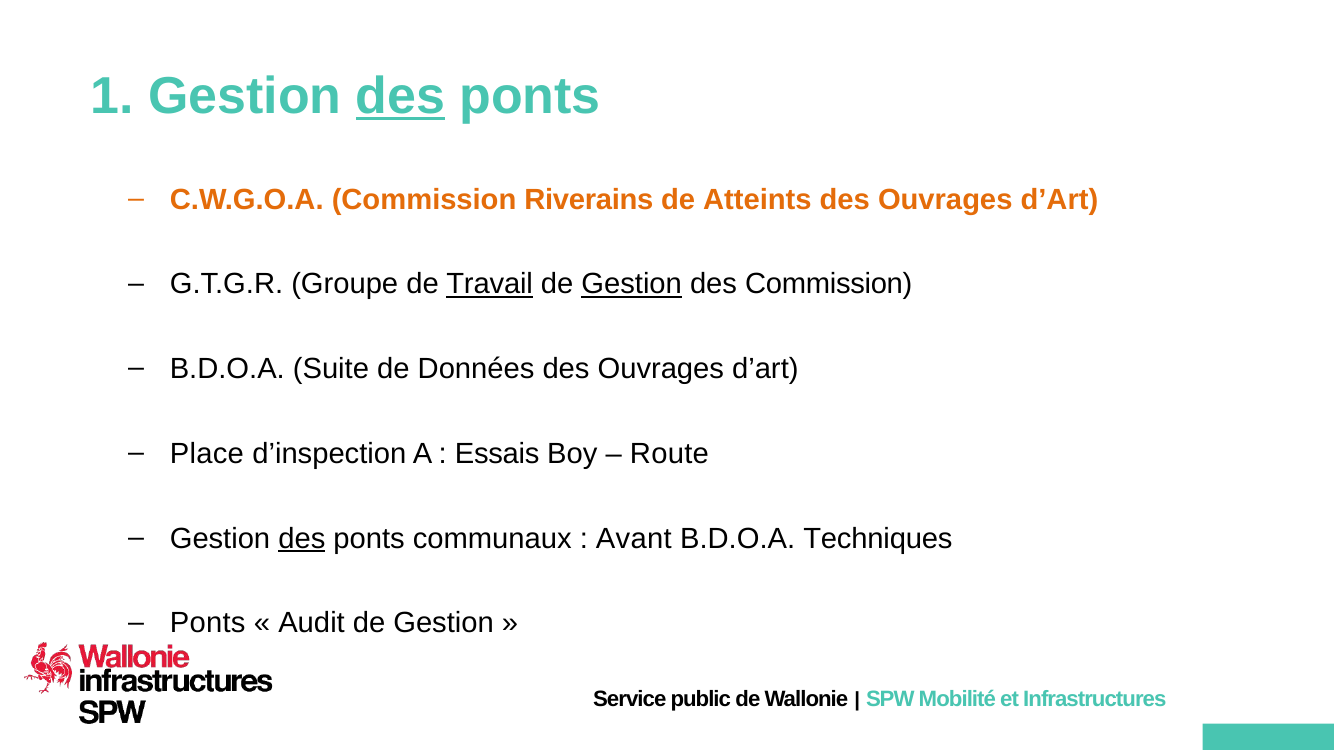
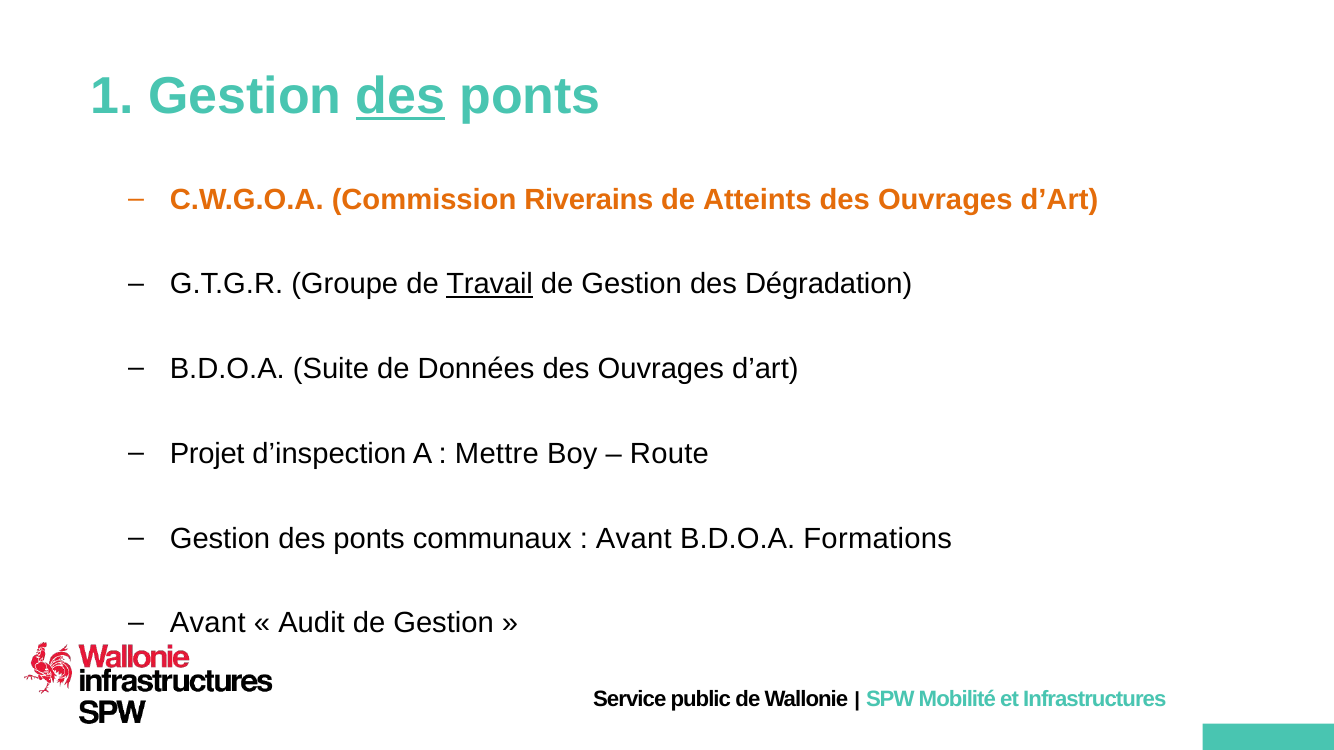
Gestion underline: present -> none (632, 284)
des Commission: Commission -> Dégradation (829, 284)
Place: Place -> Projet (207, 454)
Essais: Essais -> Mettre (497, 454)
des underline: present -> none (302, 539)
Techniques: Techniques -> Formations (878, 539)
Ponts: Ponts -> Avant (208, 624)
